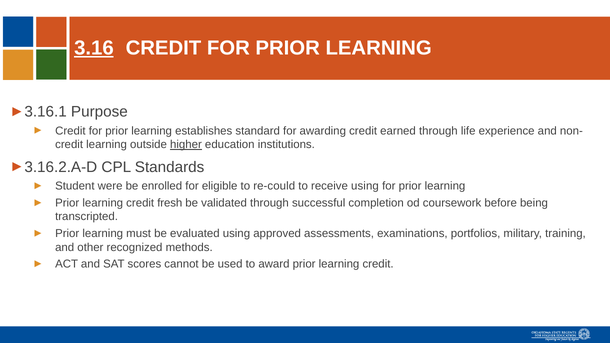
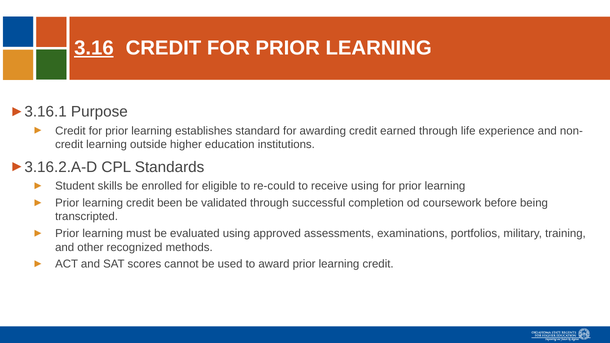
higher underline: present -> none (186, 145)
were: were -> skills (110, 186)
fresh: fresh -> been (170, 203)
